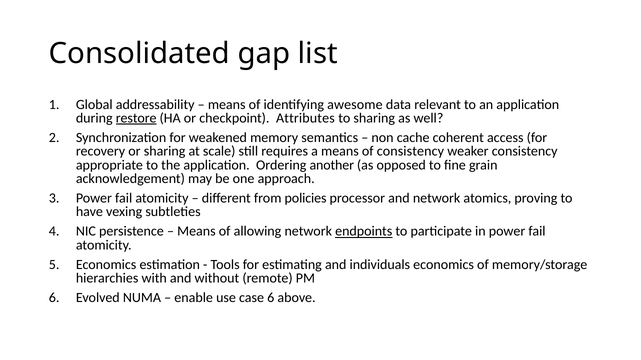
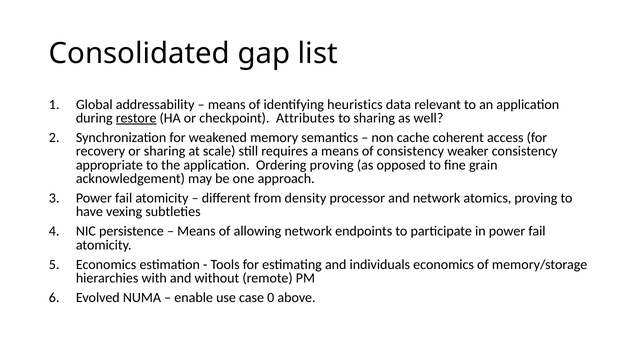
awesome: awesome -> heuristics (355, 105)
Ordering another: another -> proving (332, 165)
policies: policies -> density (305, 198)
endpoints underline: present -> none (364, 232)
case 6: 6 -> 0 (271, 298)
